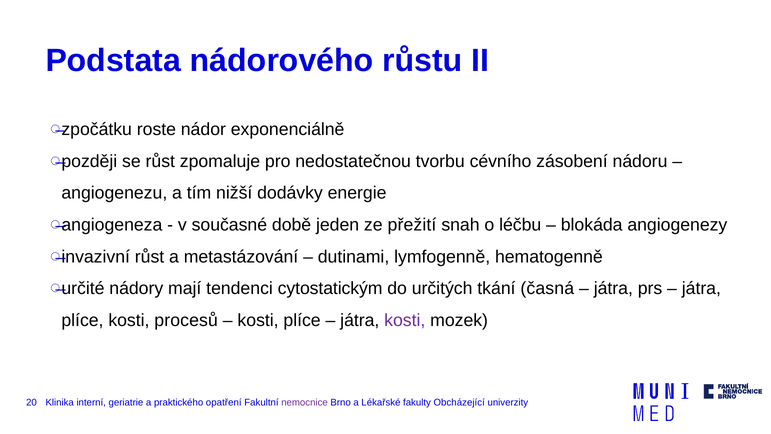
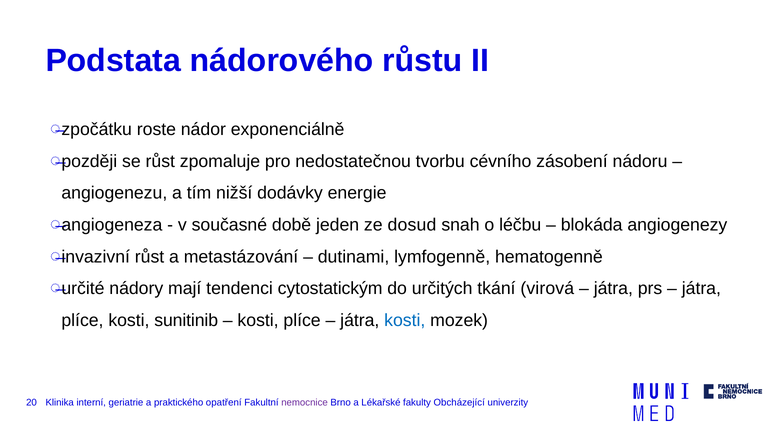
přežití: přežití -> dosud (412, 225)
časná: časná -> virová (547, 288)
procesů: procesů -> sunitinib (186, 320)
kosti colour: purple -> blue (405, 320)
